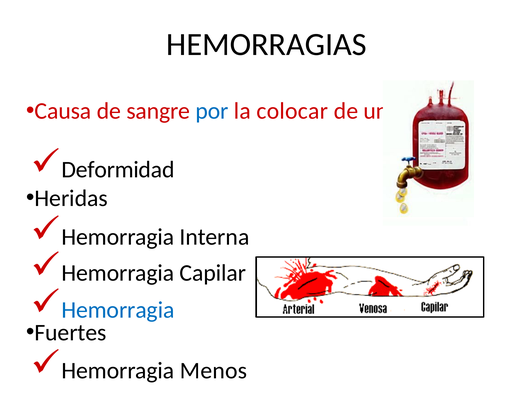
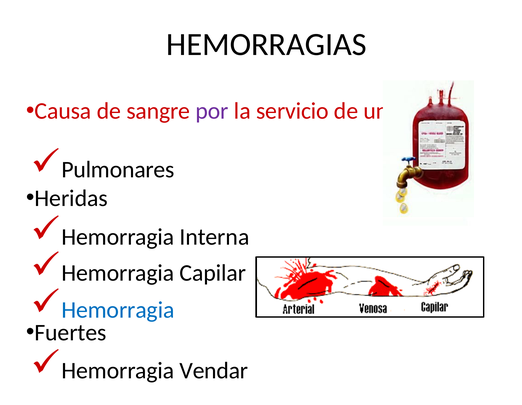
por colour: blue -> purple (212, 111)
colocar: colocar -> servicio (292, 111)
Deformidad: Deformidad -> Pulmonares (118, 169)
Menos: Menos -> Vendar (214, 370)
